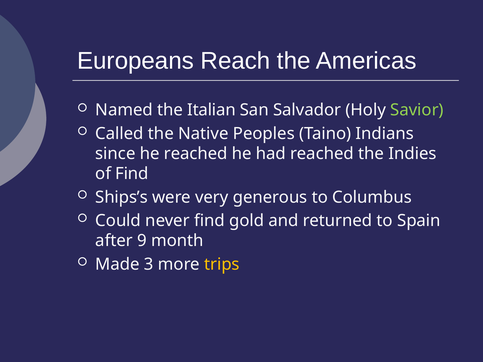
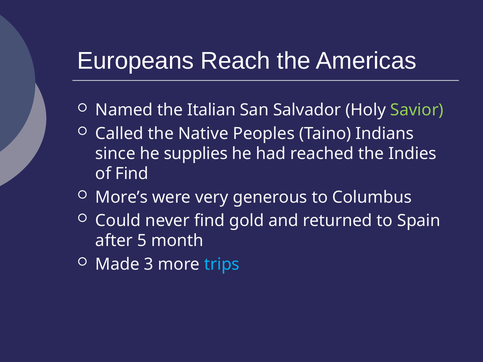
he reached: reached -> supplies (196, 154)
Ships’s: Ships’s -> More’s (122, 197)
9: 9 -> 5 (142, 241)
trips colour: yellow -> light blue (222, 264)
